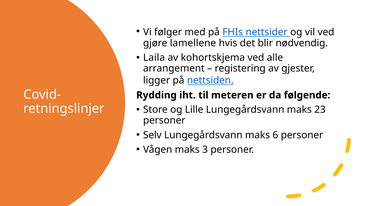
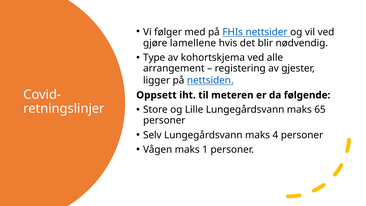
Laila: Laila -> Type (154, 58)
Rydding: Rydding -> Oppsett (156, 95)
23: 23 -> 65 (320, 110)
6: 6 -> 4 (275, 135)
3: 3 -> 1 (205, 149)
